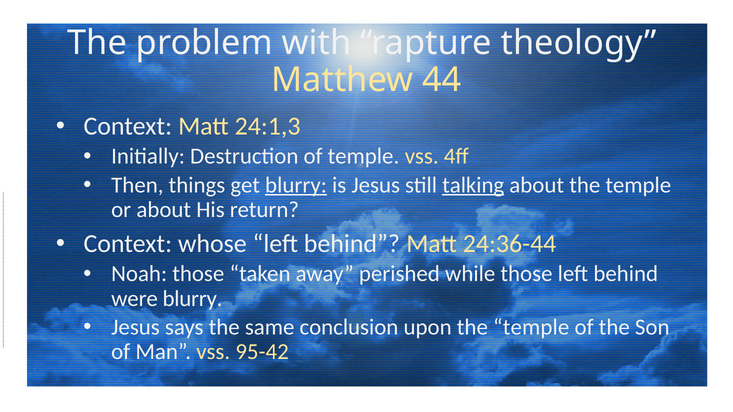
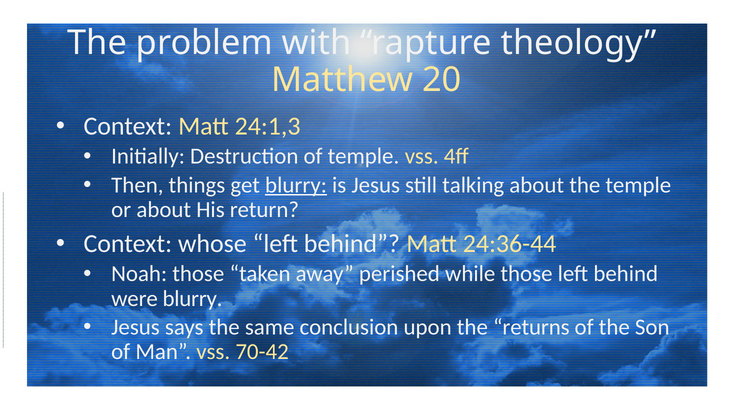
44: 44 -> 20 (442, 80)
talking underline: present -> none (473, 185)
upon the temple: temple -> returns (531, 327)
95-42: 95-42 -> 70-42 (262, 352)
